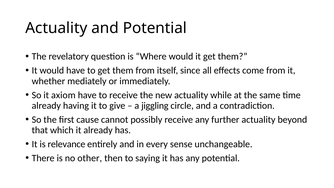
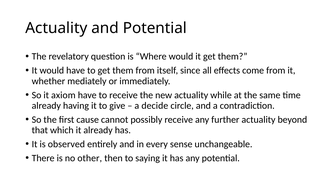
jiggling: jiggling -> decide (155, 106)
relevance: relevance -> observed (66, 144)
